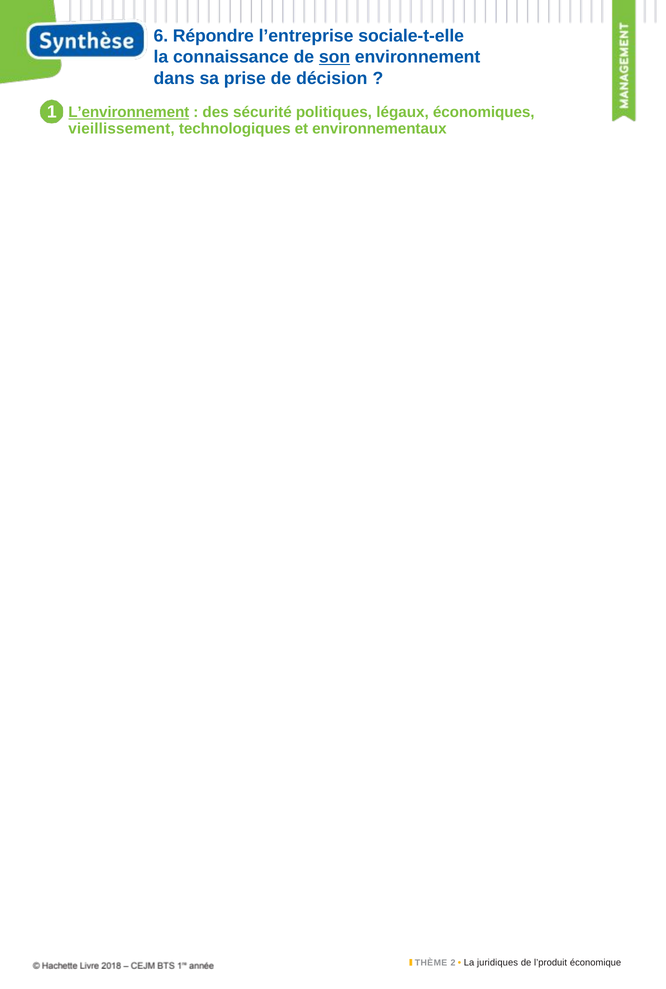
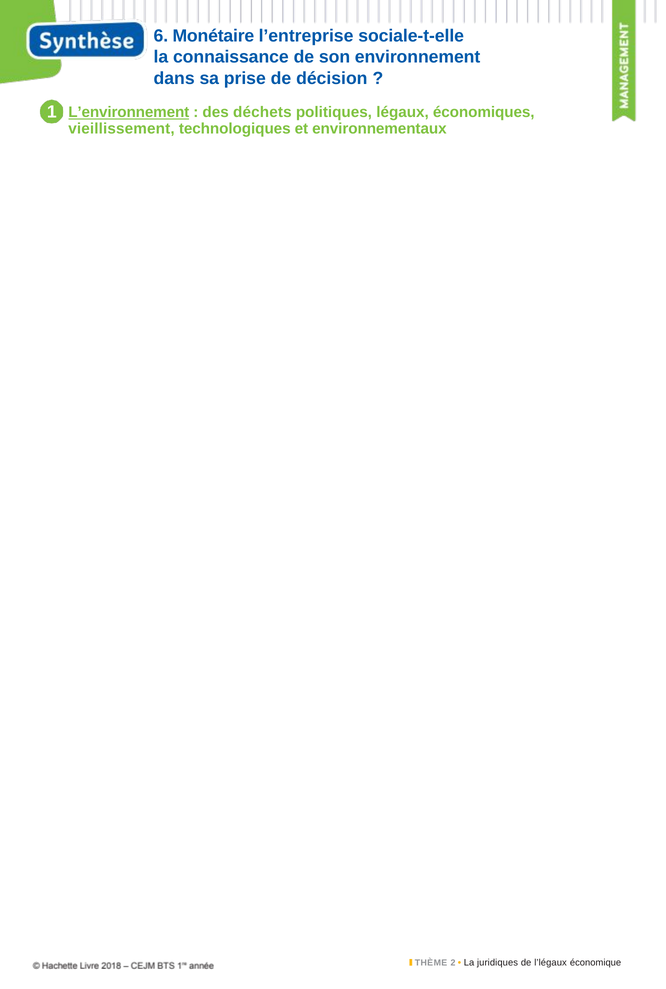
Répondre: Répondre -> Monétaire (213, 36)
son underline: present -> none (335, 57)
sécurité: sécurité -> déchets (262, 112)
l’produit: l’produit -> l’légaux (551, 963)
